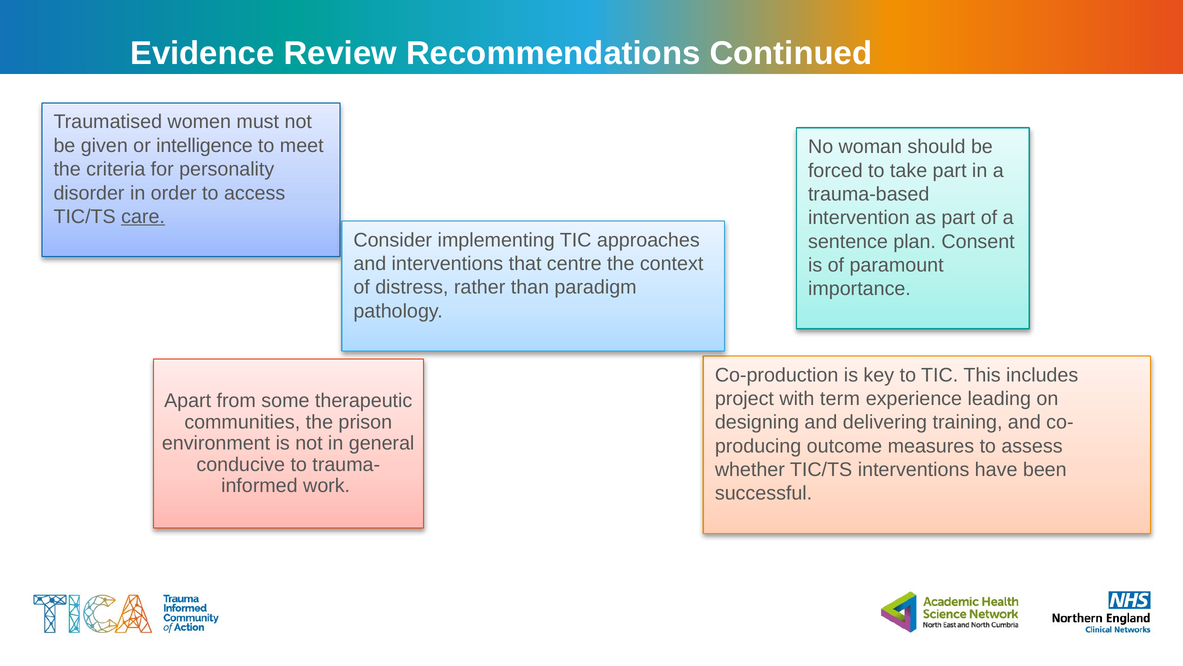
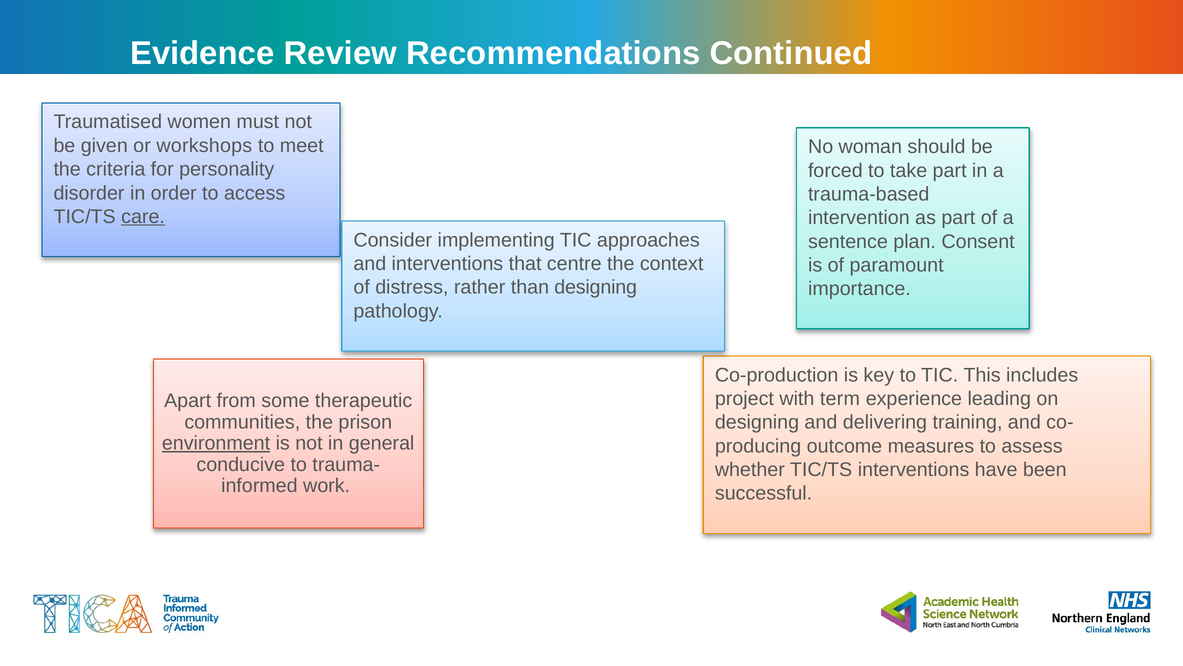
intelligence: intelligence -> workshops (204, 146)
than paradigm: paradigm -> designing (596, 287)
environment underline: none -> present (216, 443)
